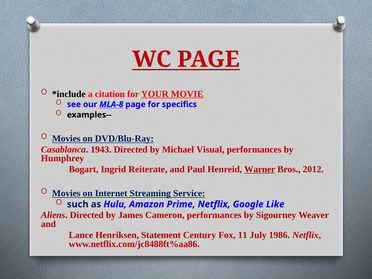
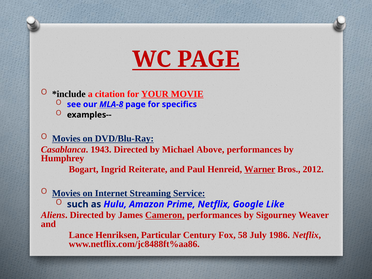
Visual: Visual -> Above (210, 149)
Cameron underline: none -> present (165, 215)
Statement: Statement -> Particular (161, 235)
11: 11 -> 58 (243, 235)
